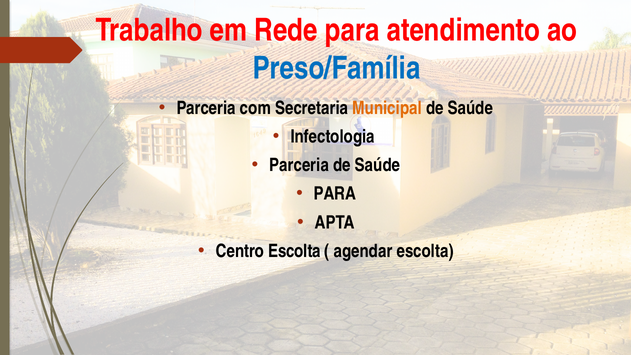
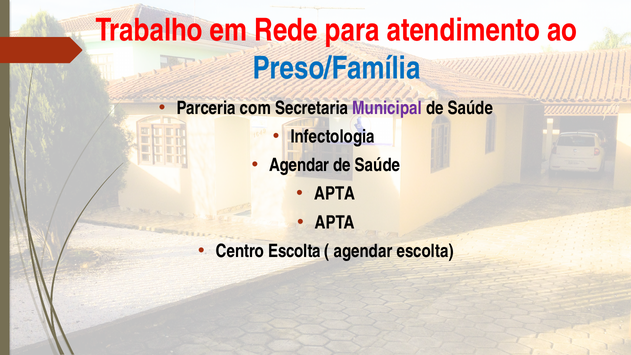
Municipal colour: orange -> purple (387, 108)
Parceria: Parceria -> Agendar (299, 165)
PARA: PARA -> APTA (335, 194)
